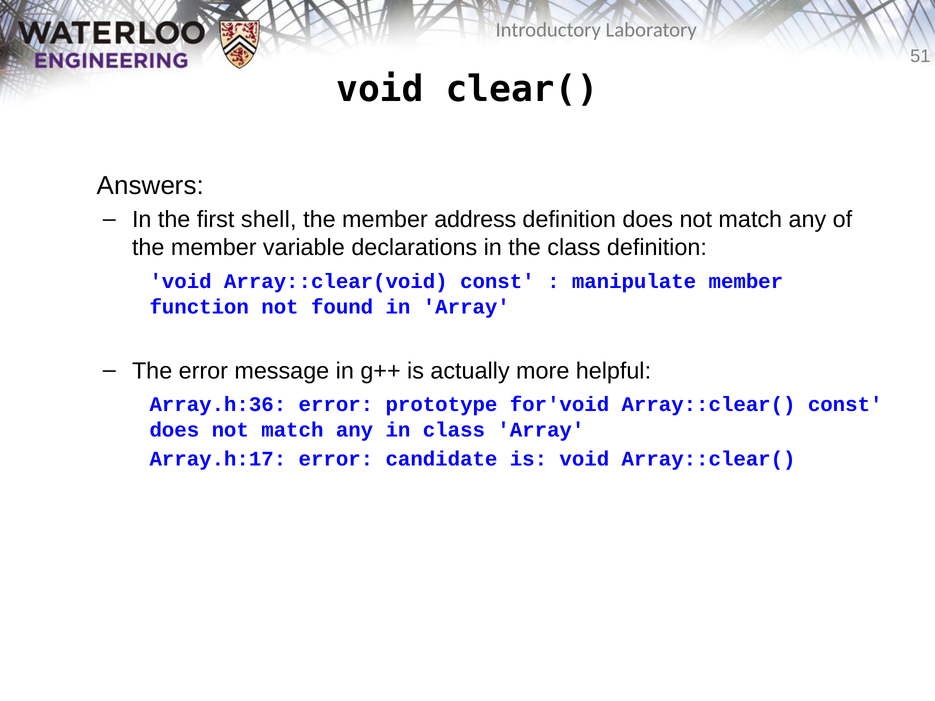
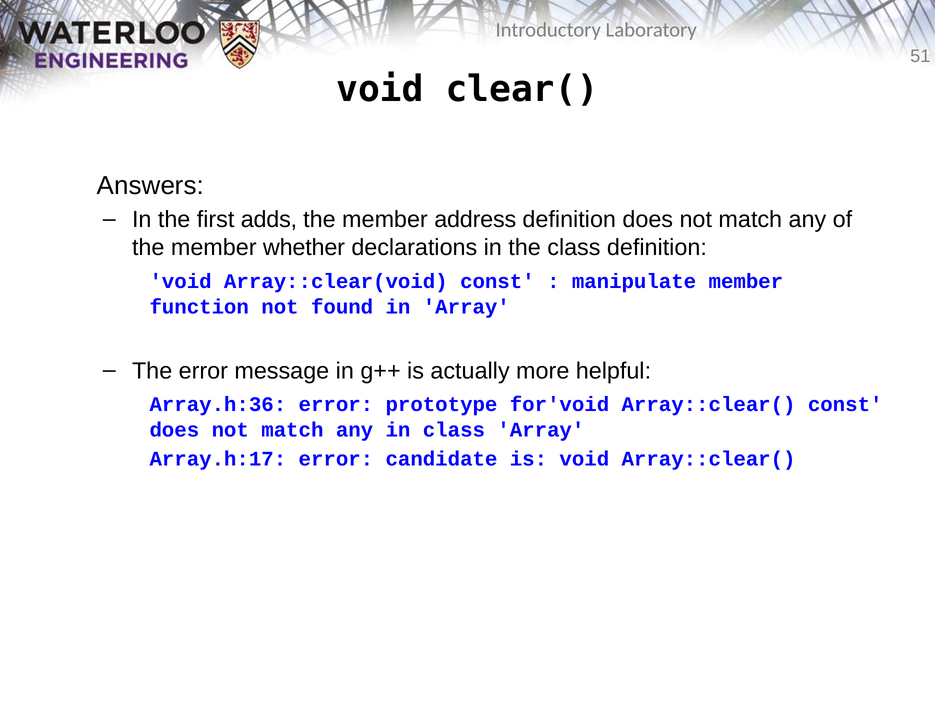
shell: shell -> adds (269, 220)
variable: variable -> whether (304, 248)
